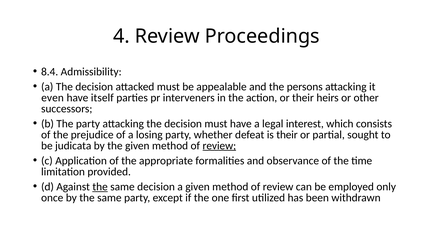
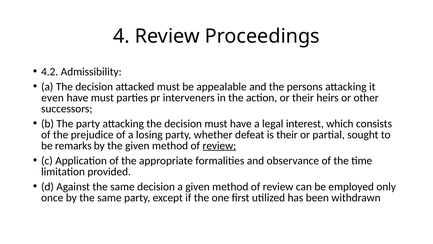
8.4: 8.4 -> 4.2 (50, 72)
have itself: itself -> must (102, 97)
judicata: judicata -> remarks (73, 145)
the underline: present -> none (100, 186)
